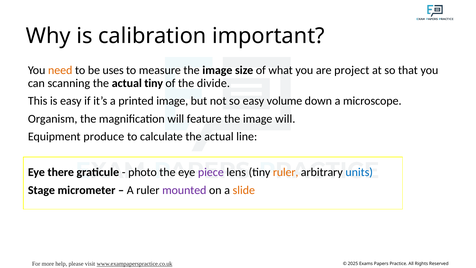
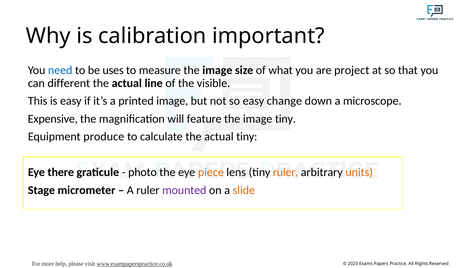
need colour: orange -> blue (60, 70)
scanning: scanning -> different (69, 83)
actual tiny: tiny -> line (154, 83)
divide: divide -> visible (214, 83)
volume: volume -> change (284, 101)
Organism: Organism -> Expensive (53, 119)
image will: will -> tiny (285, 119)
actual line: line -> tiny (247, 137)
piece colour: purple -> orange (211, 172)
units colour: blue -> orange (359, 172)
